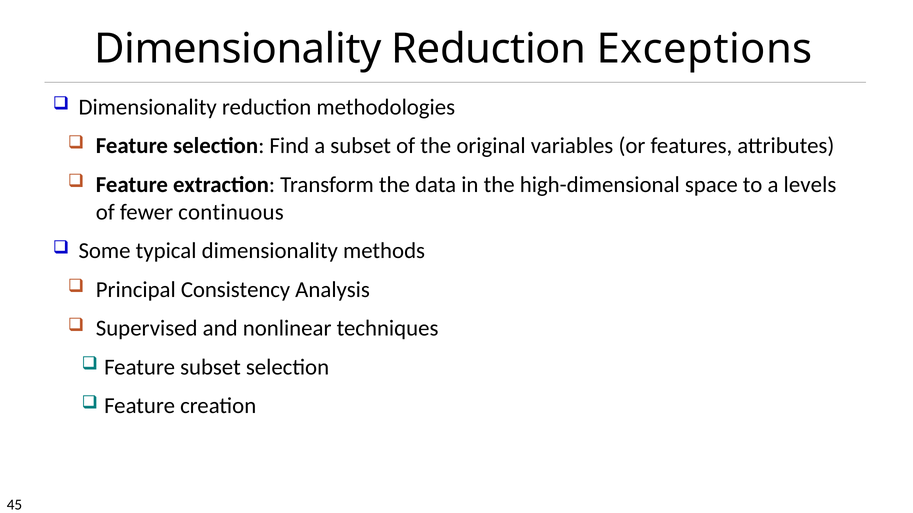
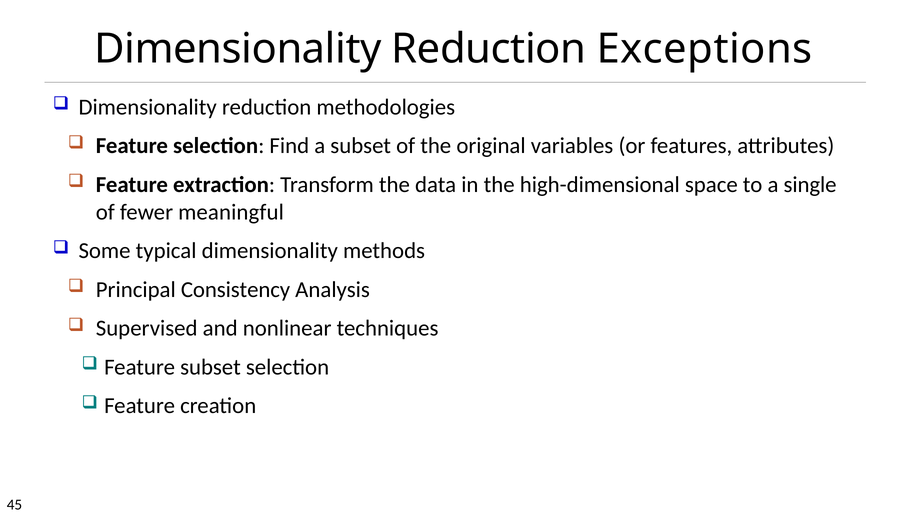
levels: levels -> single (810, 185)
continuous: continuous -> meaningful (231, 212)
